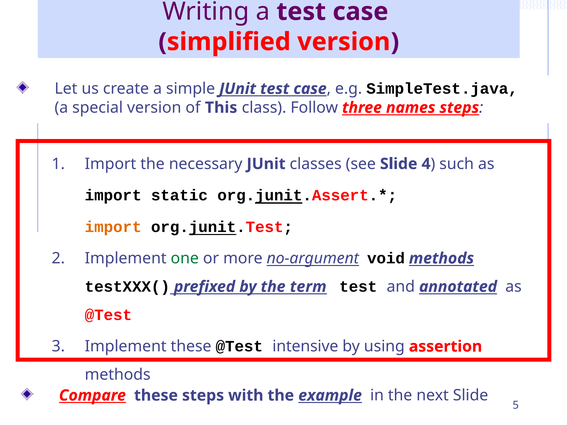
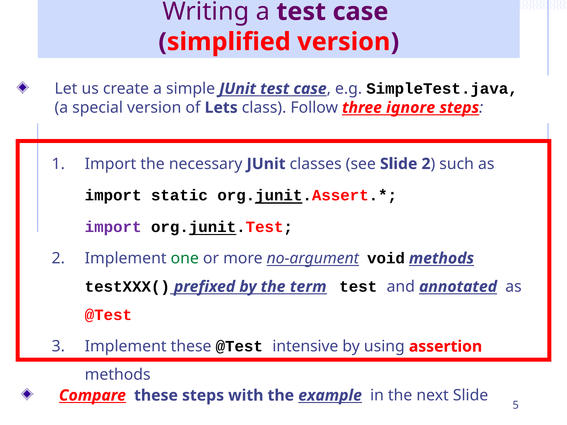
This: This -> Lets (221, 108)
names: names -> ignore (411, 108)
Slide 4: 4 -> 2 (426, 164)
import colour: orange -> purple (113, 227)
